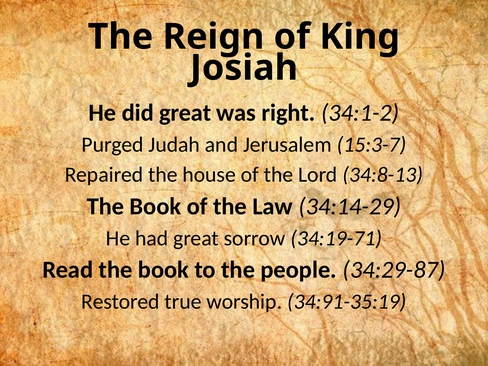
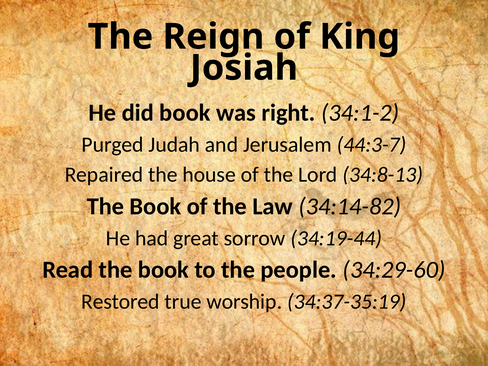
did great: great -> book (185, 113)
15:3-7: 15:3-7 -> 44:3-7 (372, 145)
34:14-29: 34:14-29 -> 34:14-82 (350, 206)
34:19-71: 34:19-71 -> 34:19-44 (336, 238)
34:29-87: 34:29-87 -> 34:29-60 (394, 270)
34:91-35:19: 34:91-35:19 -> 34:37-35:19 (347, 302)
